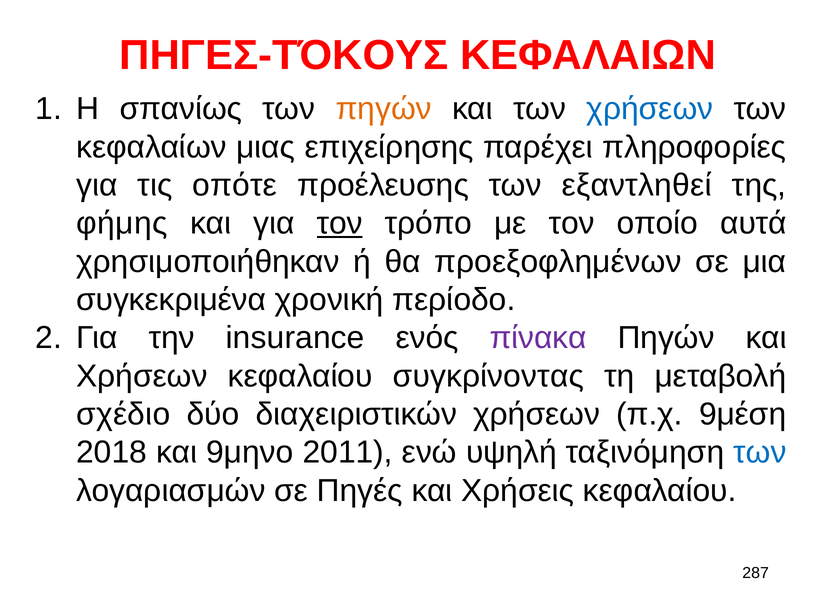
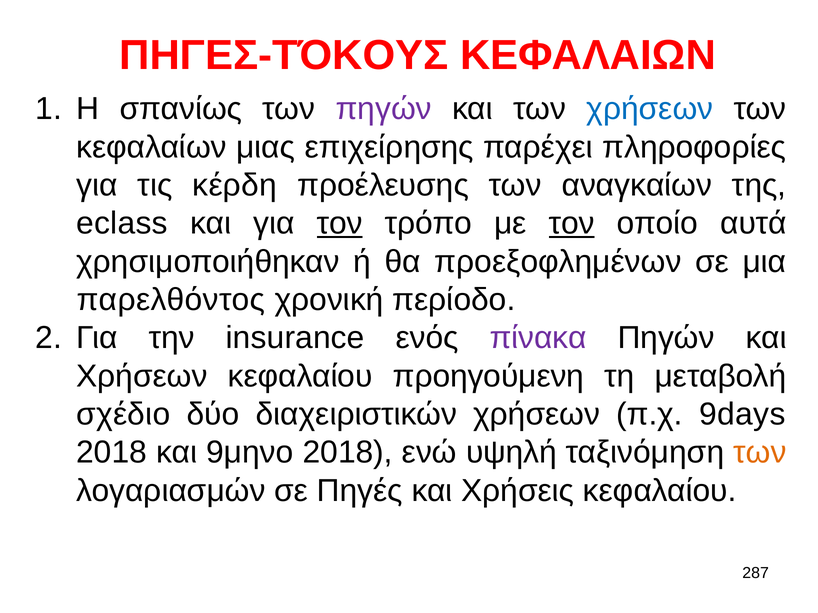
πηγών colour: orange -> purple (384, 109)
οπότε: οπότε -> κέρδη (235, 185)
εξαντληθεί: εξαντληθεί -> αναγκαίων (637, 185)
φήμης: φήμης -> eclass (122, 224)
τον underline: none -> present (572, 224)
συγκεκριμένα: συγκεκριμένα -> παρελθόντος (171, 300)
συγκρίνοντας: συγκρίνοντας -> προηγούμενη (488, 376)
9μέση: 9μέση -> 9days (742, 415)
9μηνο 2011: 2011 -> 2018 (348, 453)
των colour: blue -> orange (760, 453)
